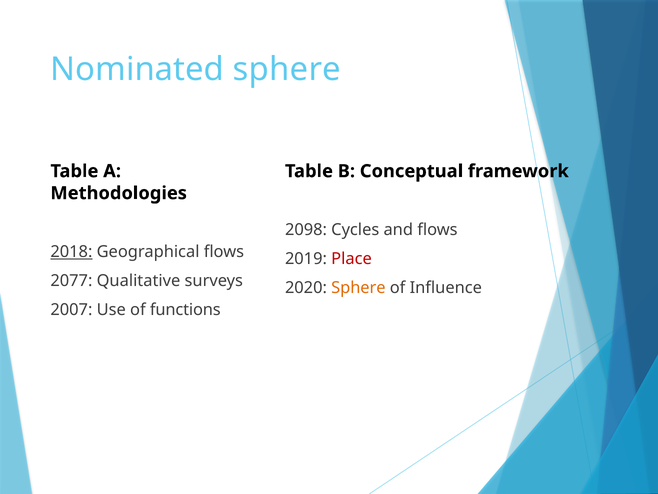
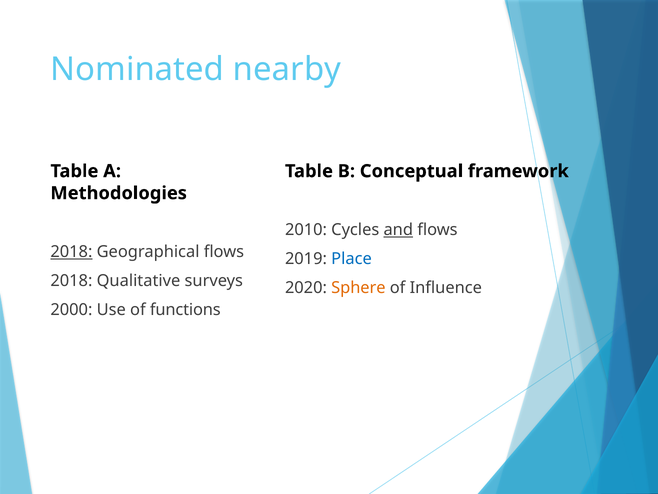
Nominated sphere: sphere -> nearby (287, 69)
2098: 2098 -> 2010 (306, 230)
and underline: none -> present (398, 230)
Place colour: red -> blue (352, 259)
2077: 2077 -> 2018 (71, 281)
2007: 2007 -> 2000 (71, 309)
